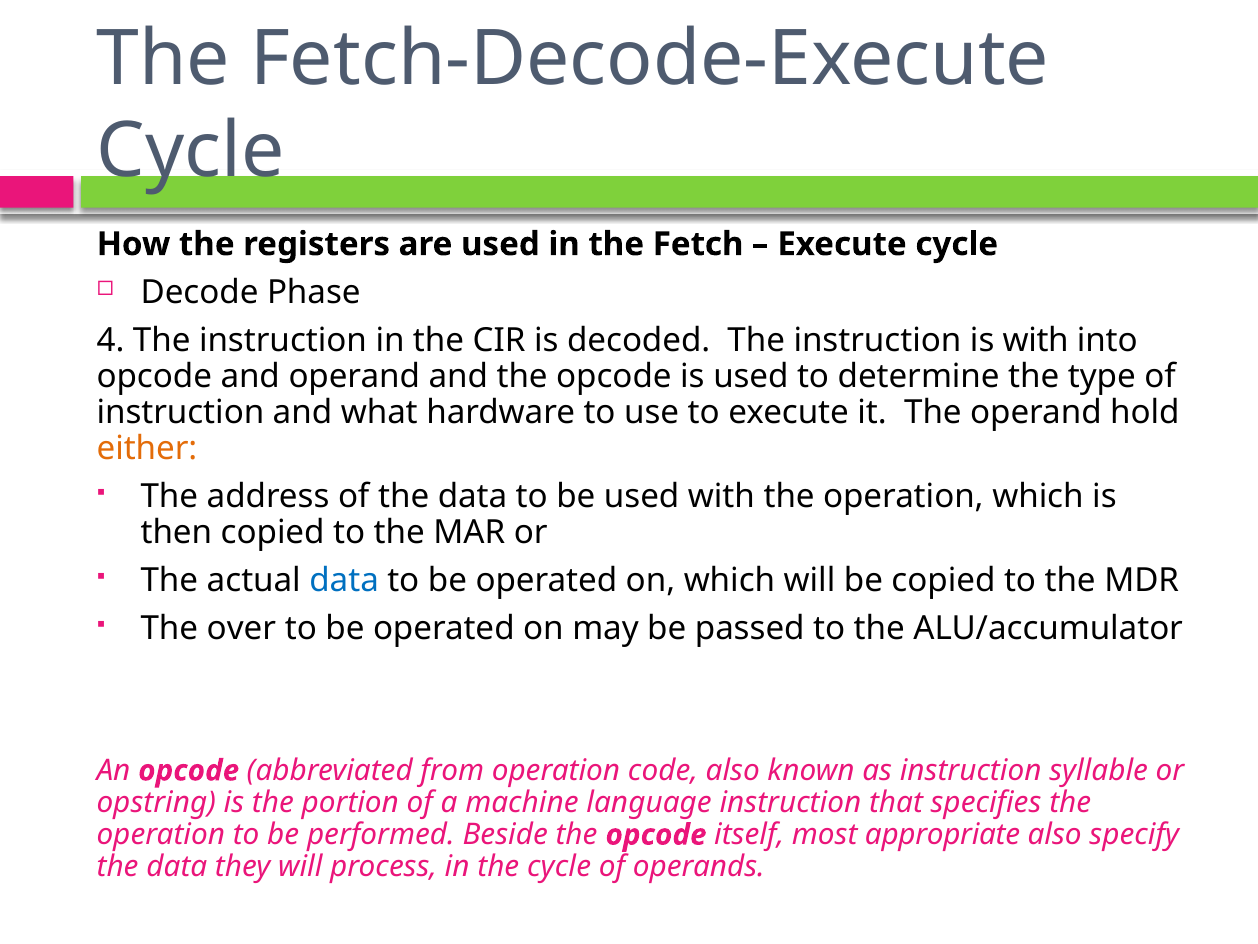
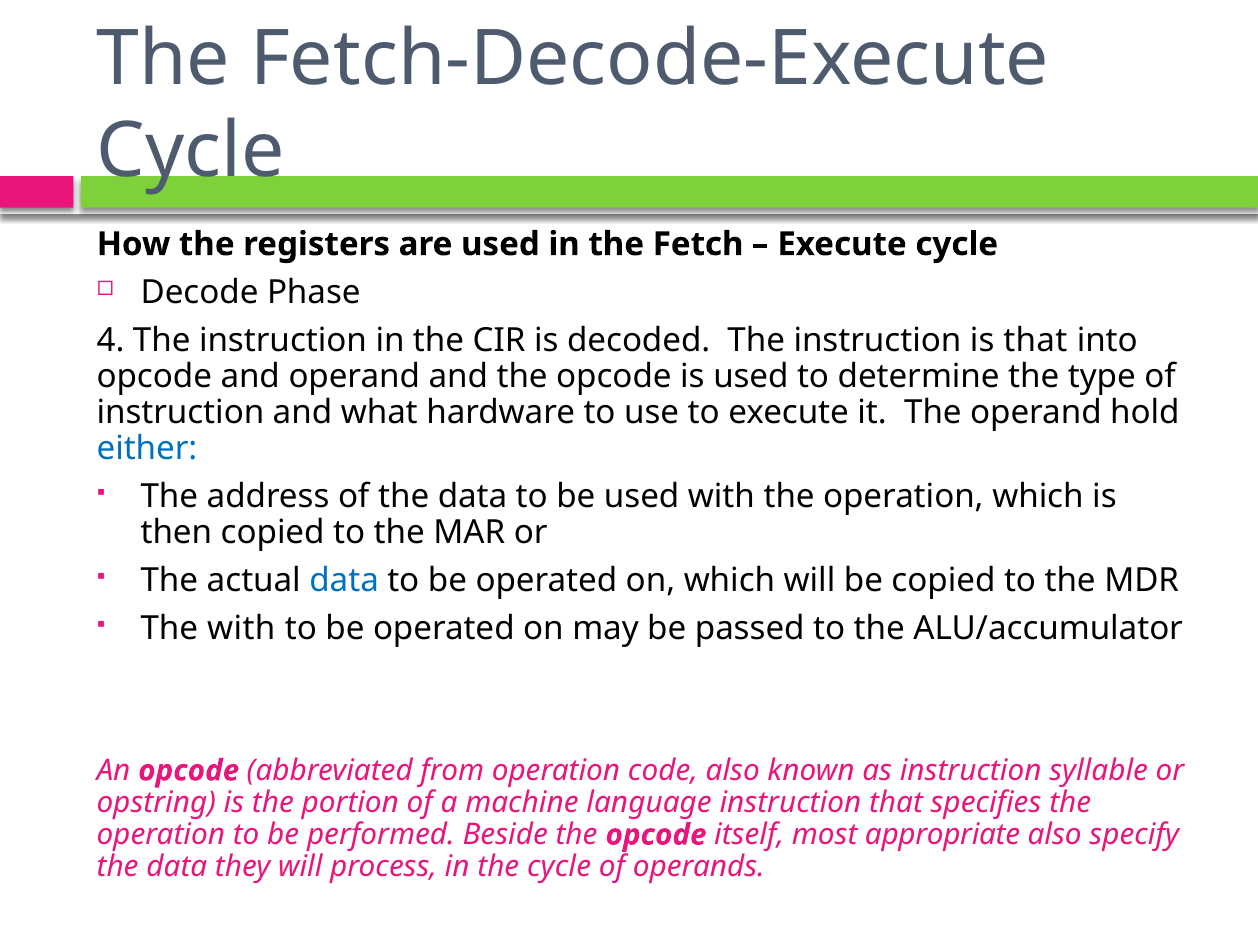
is with: with -> that (1035, 340)
either colour: orange -> blue (147, 448)
The over: over -> with (241, 628)
